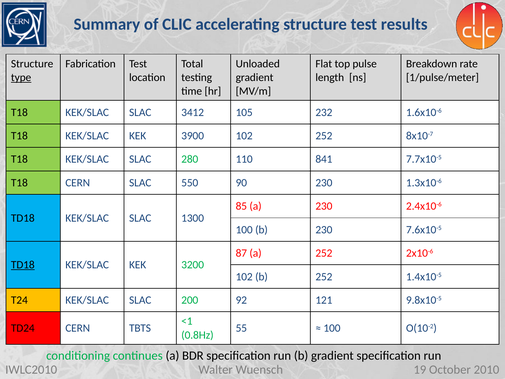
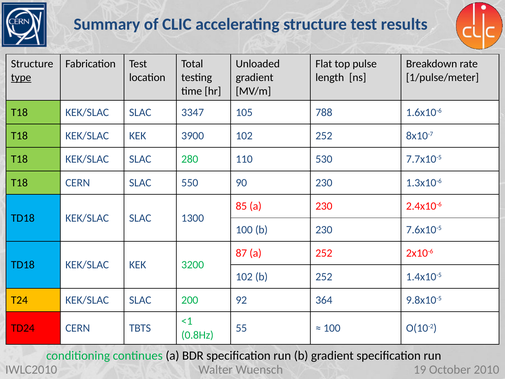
3412: 3412 -> 3347 (193, 112)
232: 232 -> 788 (324, 112)
841: 841 -> 530 (324, 159)
TD18 underline: present -> none (23, 265)
121: 121 -> 364 (324, 300)
